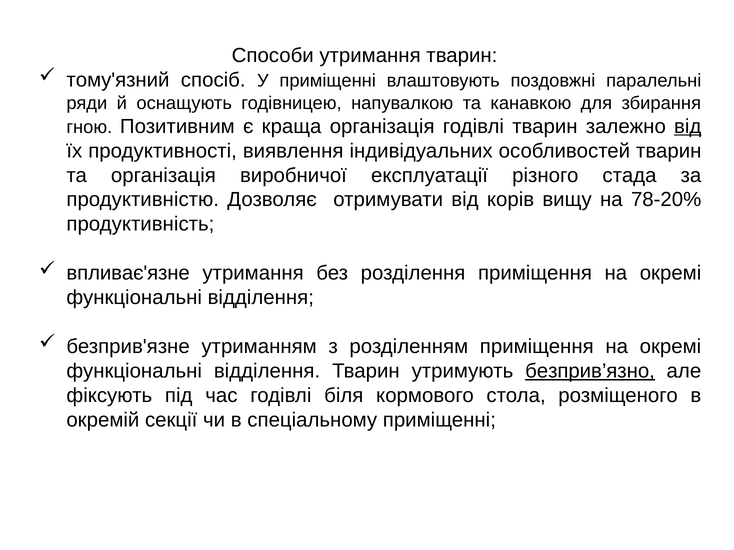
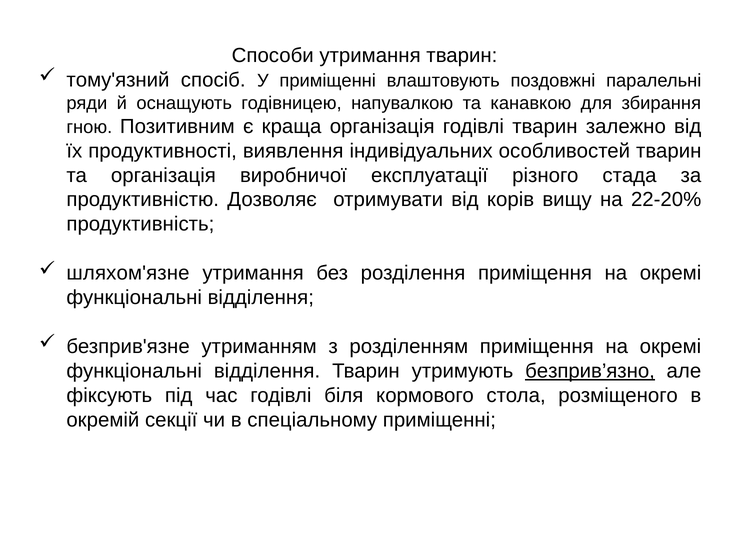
від underline: present -> none (688, 126)
78-20%: 78-20% -> 22-20% (666, 200)
впливає'язне: впливає'язне -> шляхом'язне (128, 273)
